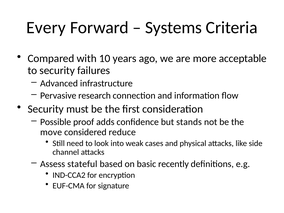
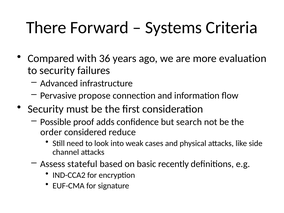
Every: Every -> There (46, 27)
10: 10 -> 36 (105, 59)
acceptable: acceptable -> evaluation (243, 59)
research: research -> propose (94, 96)
stands: stands -> search (189, 122)
move: move -> order (51, 132)
